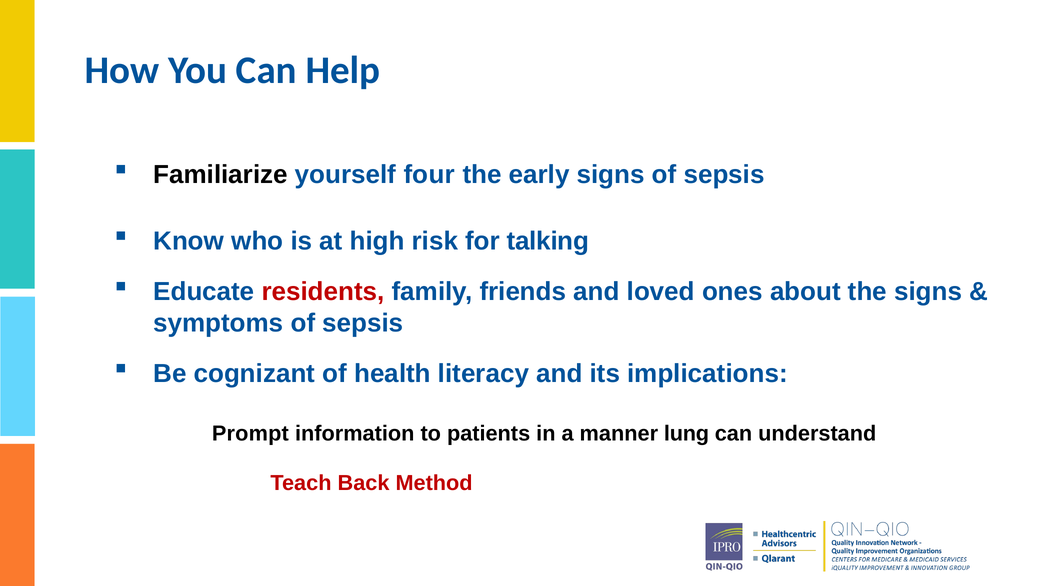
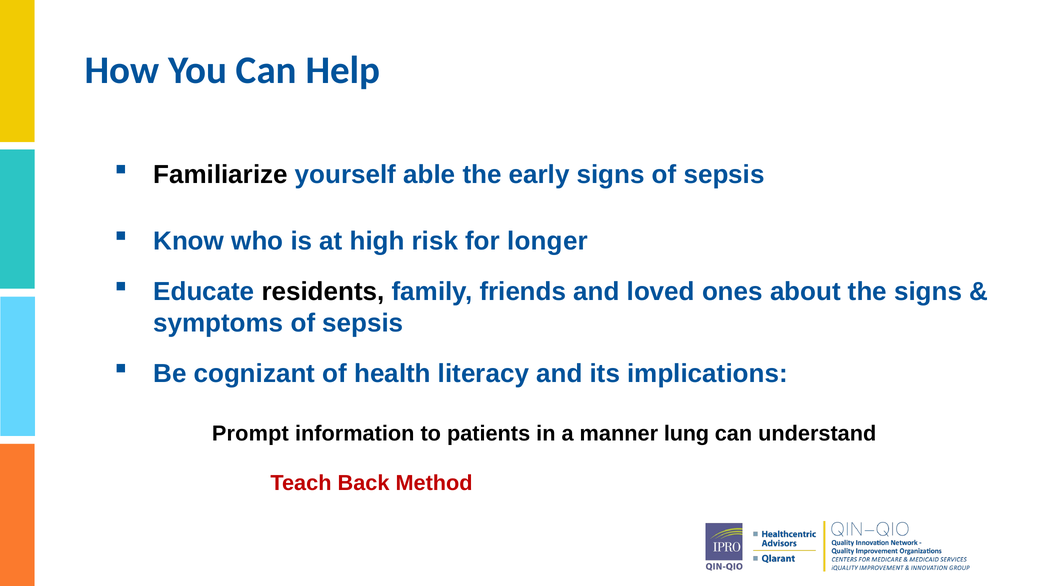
four: four -> able (429, 174)
talking: talking -> longer (548, 241)
residents colour: red -> black (323, 292)
